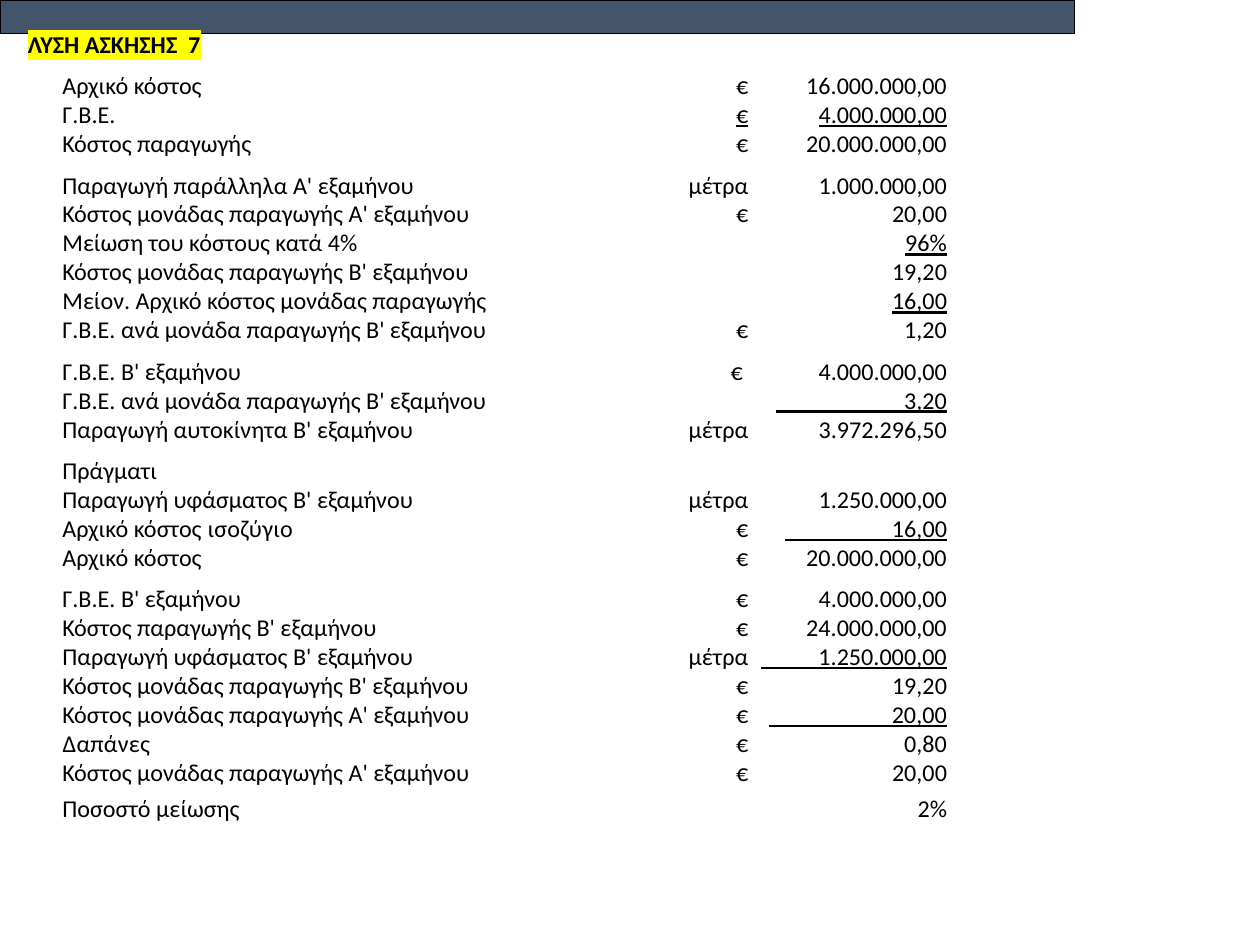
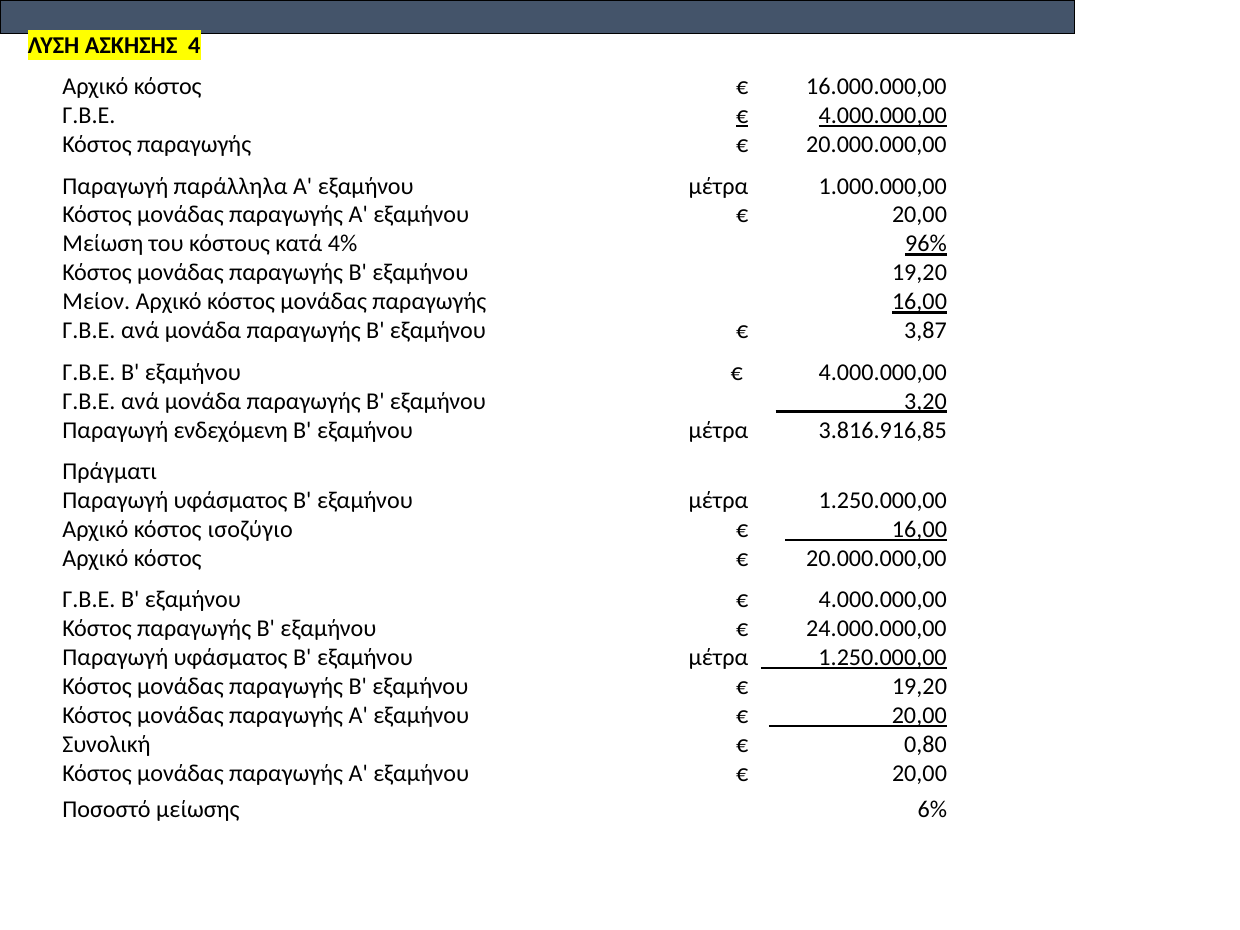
7: 7 -> 4 (194, 45)
1,20: 1,20 -> 3,87 (926, 331)
αυτοκίνητα: αυτοκίνητα -> ενδεχόμενη (231, 430)
3.972.296,50: 3.972.296,50 -> 3.816.916,85 (883, 430)
Δαπάνες: Δαπάνες -> Συνολική (107, 744)
2%: 2% -> 6% (932, 809)
